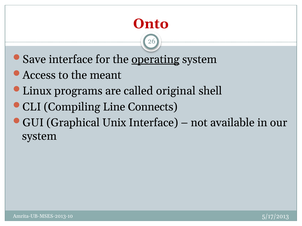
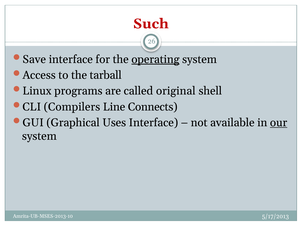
Onto: Onto -> Such (151, 24)
meant: meant -> tarball (106, 75)
Compiling: Compiling -> Compilers (72, 107)
Unix: Unix -> Uses (114, 123)
our underline: none -> present (279, 123)
